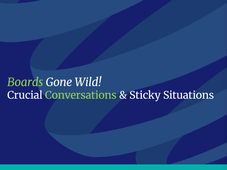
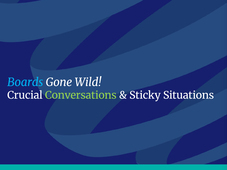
Boards colour: light green -> light blue (25, 82)
